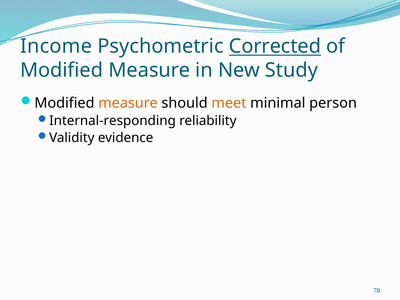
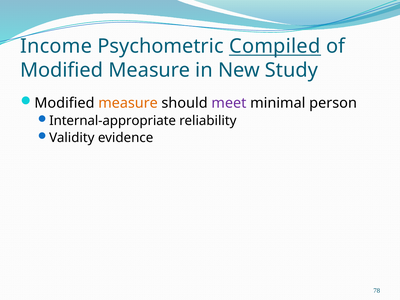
Corrected: Corrected -> Compiled (275, 46)
meet colour: orange -> purple (229, 103)
Internal-responding: Internal-responding -> Internal-appropriate (113, 121)
